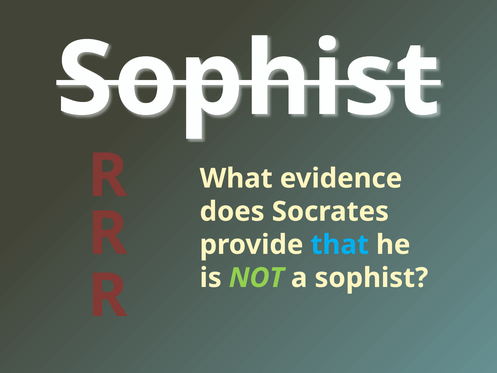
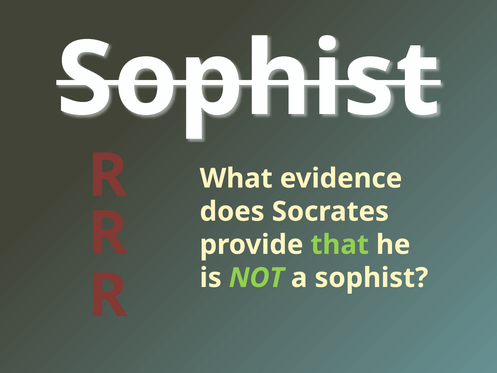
that colour: light blue -> light green (340, 245)
